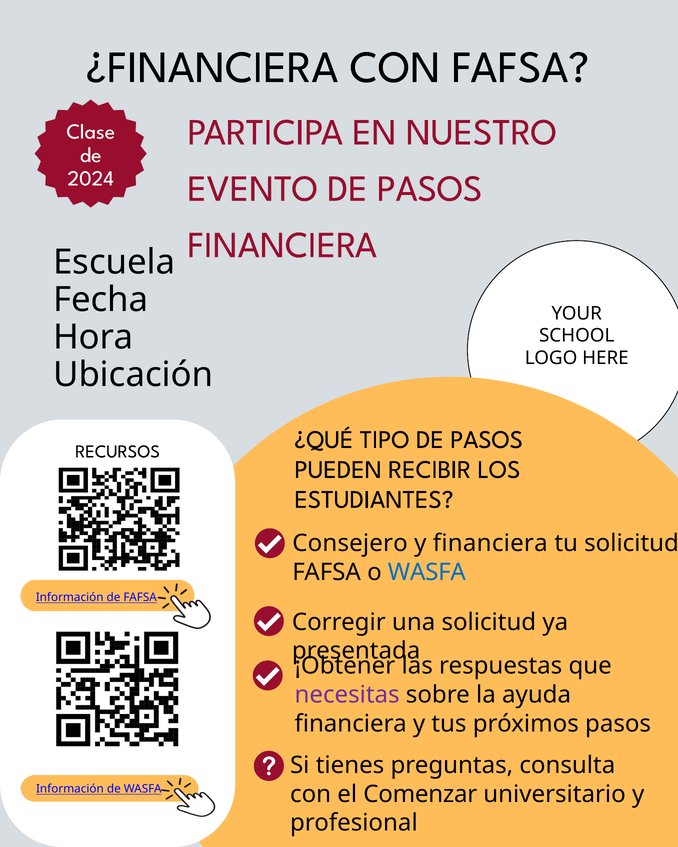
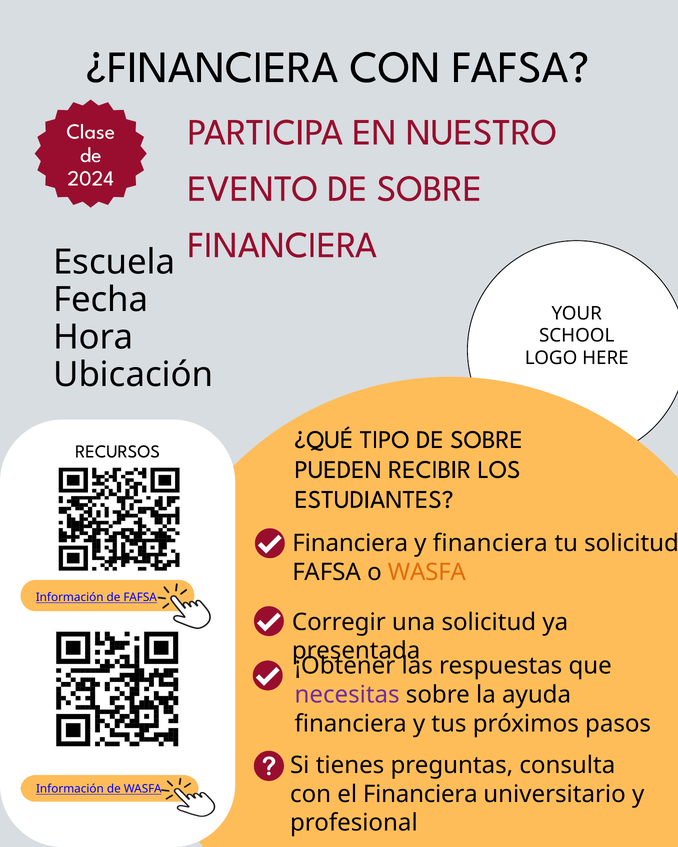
EVENTO DE PASOS: PASOS -> SOBRE (429, 189)
TIPO DE PASOS: PASOS -> SOBRE (487, 440)
Consejero: Consejero -> Financiera (350, 543)
WASFA colour: blue -> orange (427, 572)
el Comenzar: Comenzar -> Financiera (420, 794)
